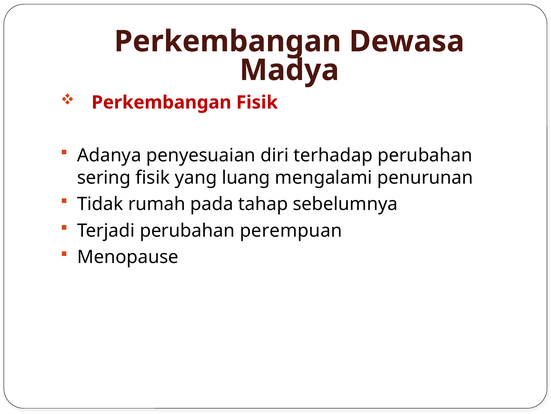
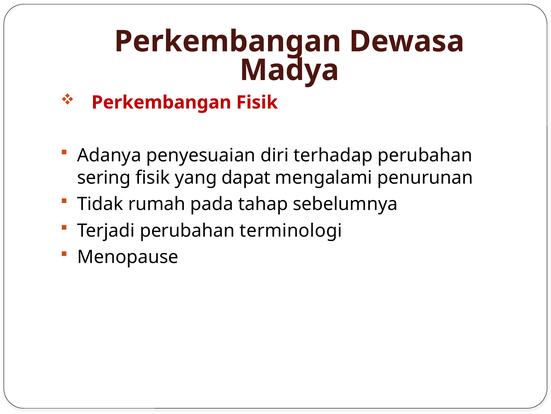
luang: luang -> dapat (246, 177)
perempuan: perempuan -> terminologi (291, 230)
